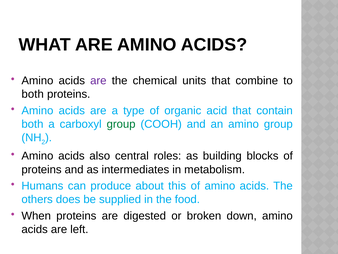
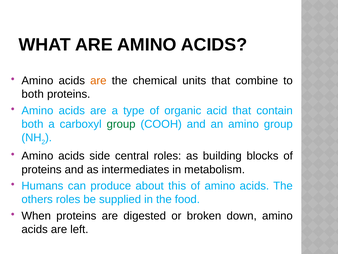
are colour: purple -> orange (98, 81)
also: also -> side (100, 156)
others does: does -> roles (68, 199)
